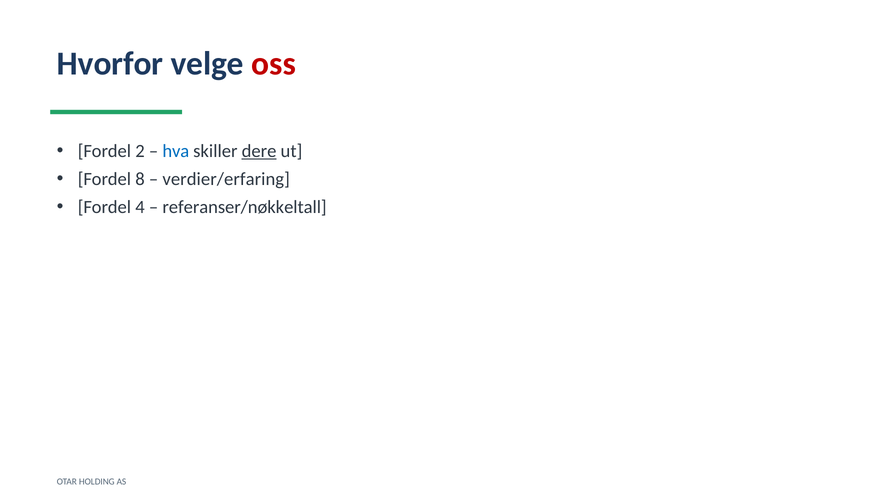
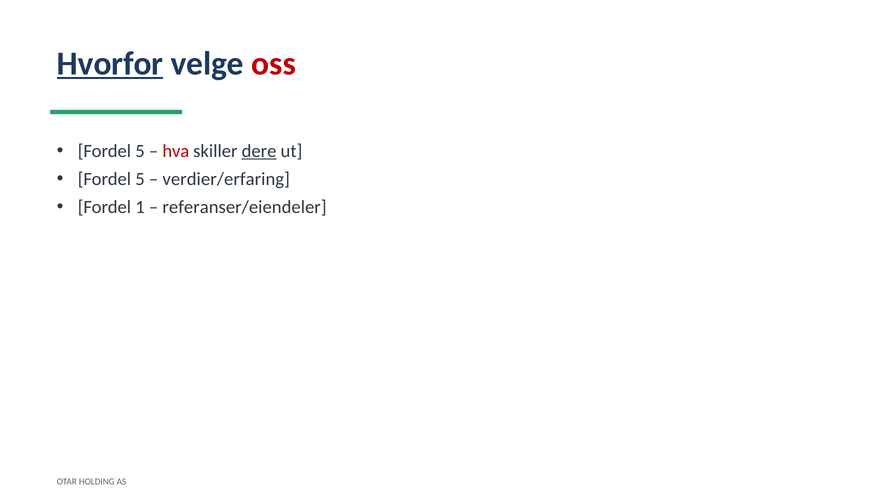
Hvorfor underline: none -> present (110, 64)
2: 2 -> 5 (140, 151)
hva colour: blue -> red (176, 151)
8: 8 -> 5 (140, 179)
4: 4 -> 1 (140, 207)
referanser/nøkkeltall: referanser/nøkkeltall -> referanser/eiendeler (245, 207)
